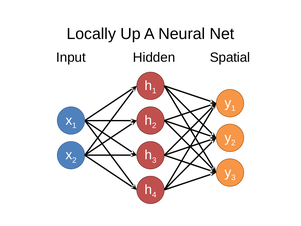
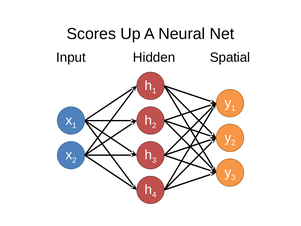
Locally: Locally -> Scores (91, 34)
